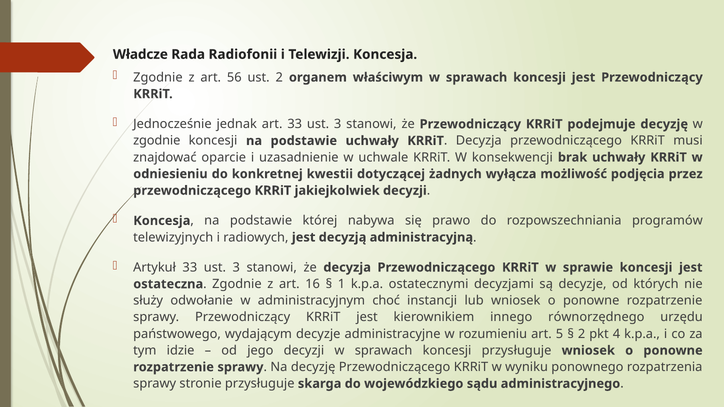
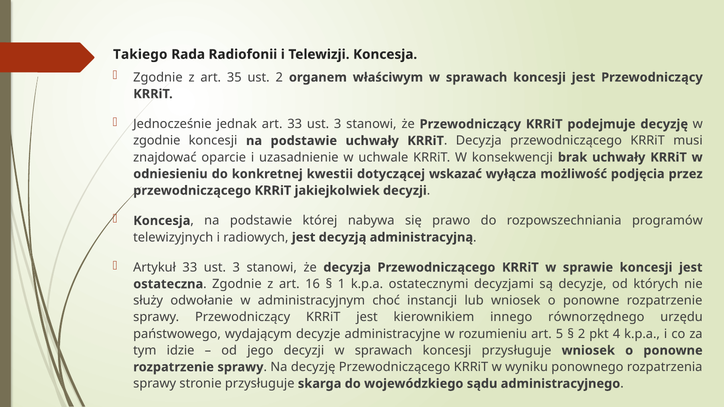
Władcze: Władcze -> Takiego (140, 54)
56: 56 -> 35 (234, 77)
żadnych: żadnych -> wskazać (455, 174)
